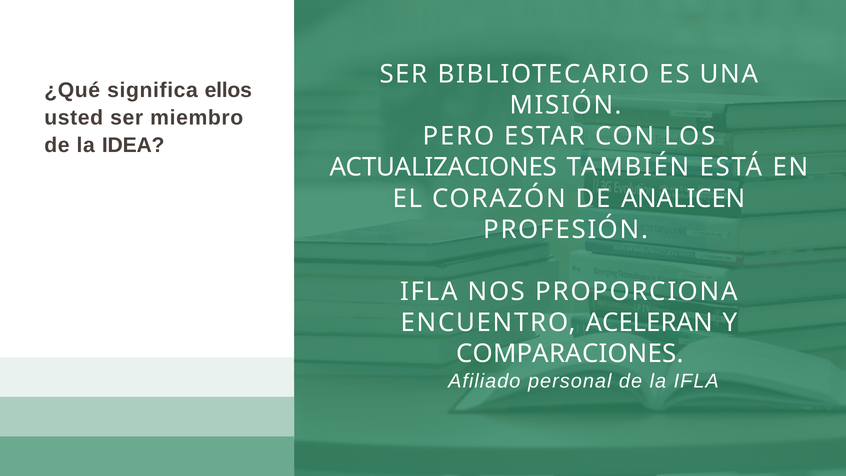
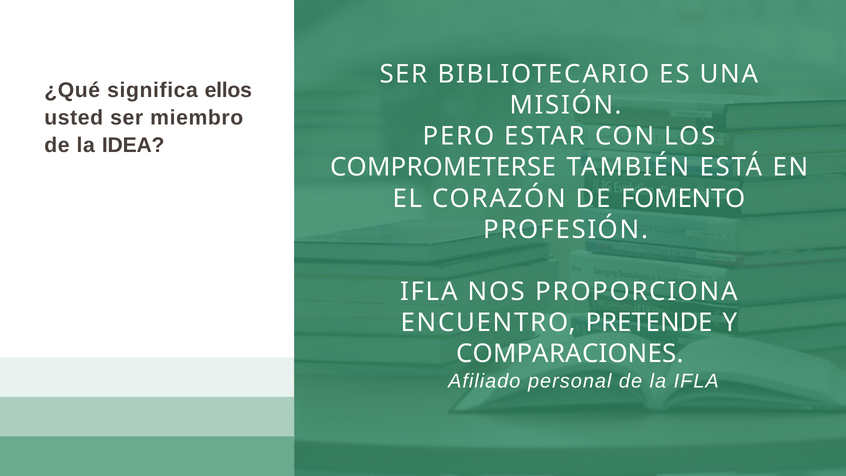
ACTUALIZACIONES: ACTUALIZACIONES -> COMPROMETERSE (443, 167)
ANALICEN: ANALICEN -> FOMENTO (683, 198)
ACELERAN: ACELERAN -> PRETENDE (649, 323)
